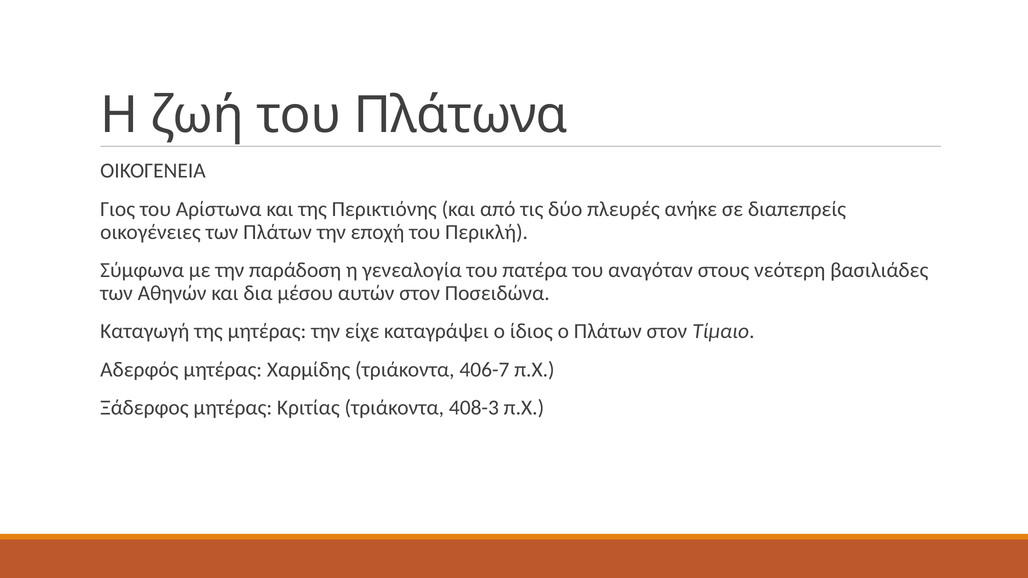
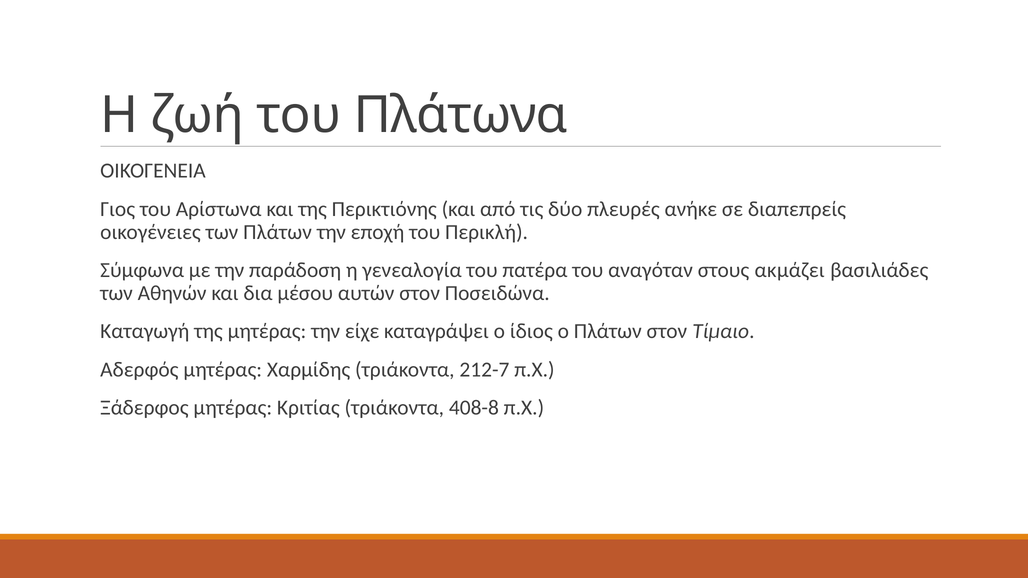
νεότερη: νεότερη -> ακμάζει (790, 270)
406-7: 406-7 -> 212-7 (484, 370)
408-3: 408-3 -> 408-8 (474, 408)
